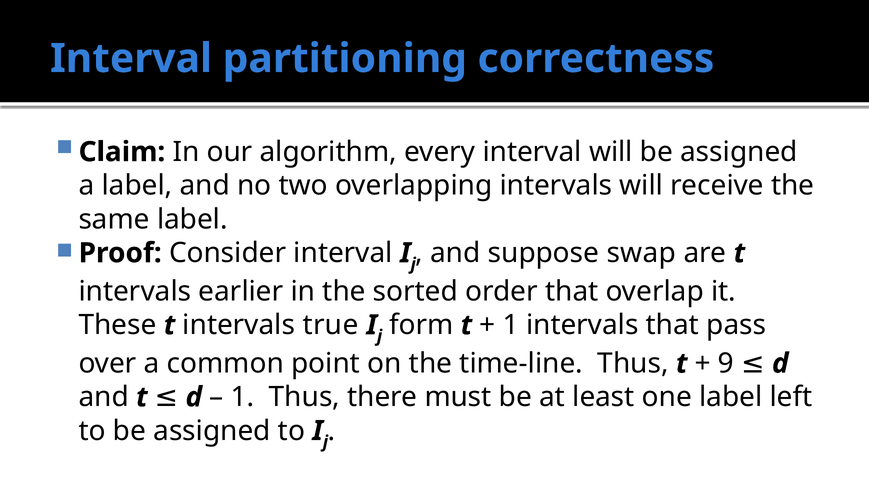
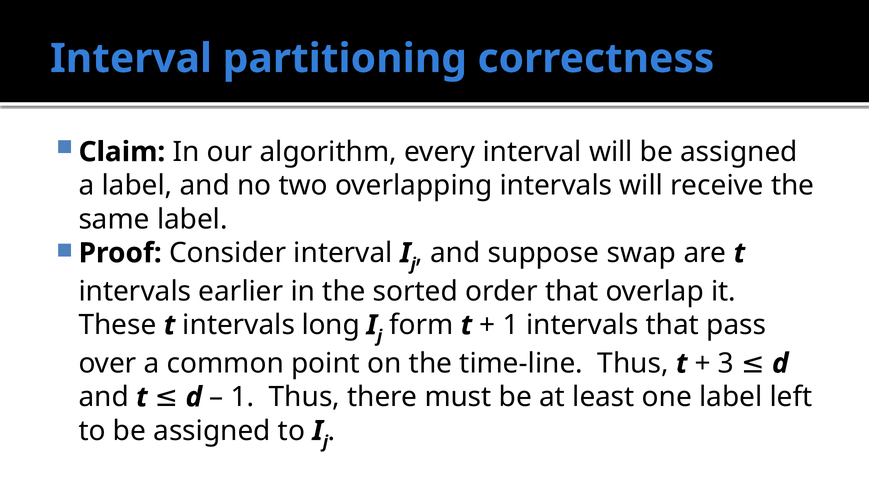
true: true -> long (331, 325)
9: 9 -> 3 (726, 363)
